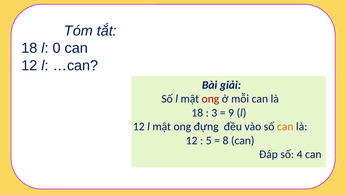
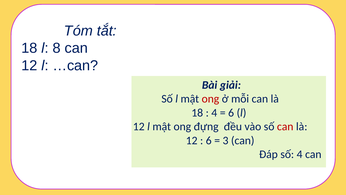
0: 0 -> 8 (57, 48)
3: 3 -> 4 (214, 113)
9: 9 -> 6 (231, 113)
can colour: orange -> red (285, 126)
5: 5 -> 6 (209, 140)
8: 8 -> 3 (226, 140)
